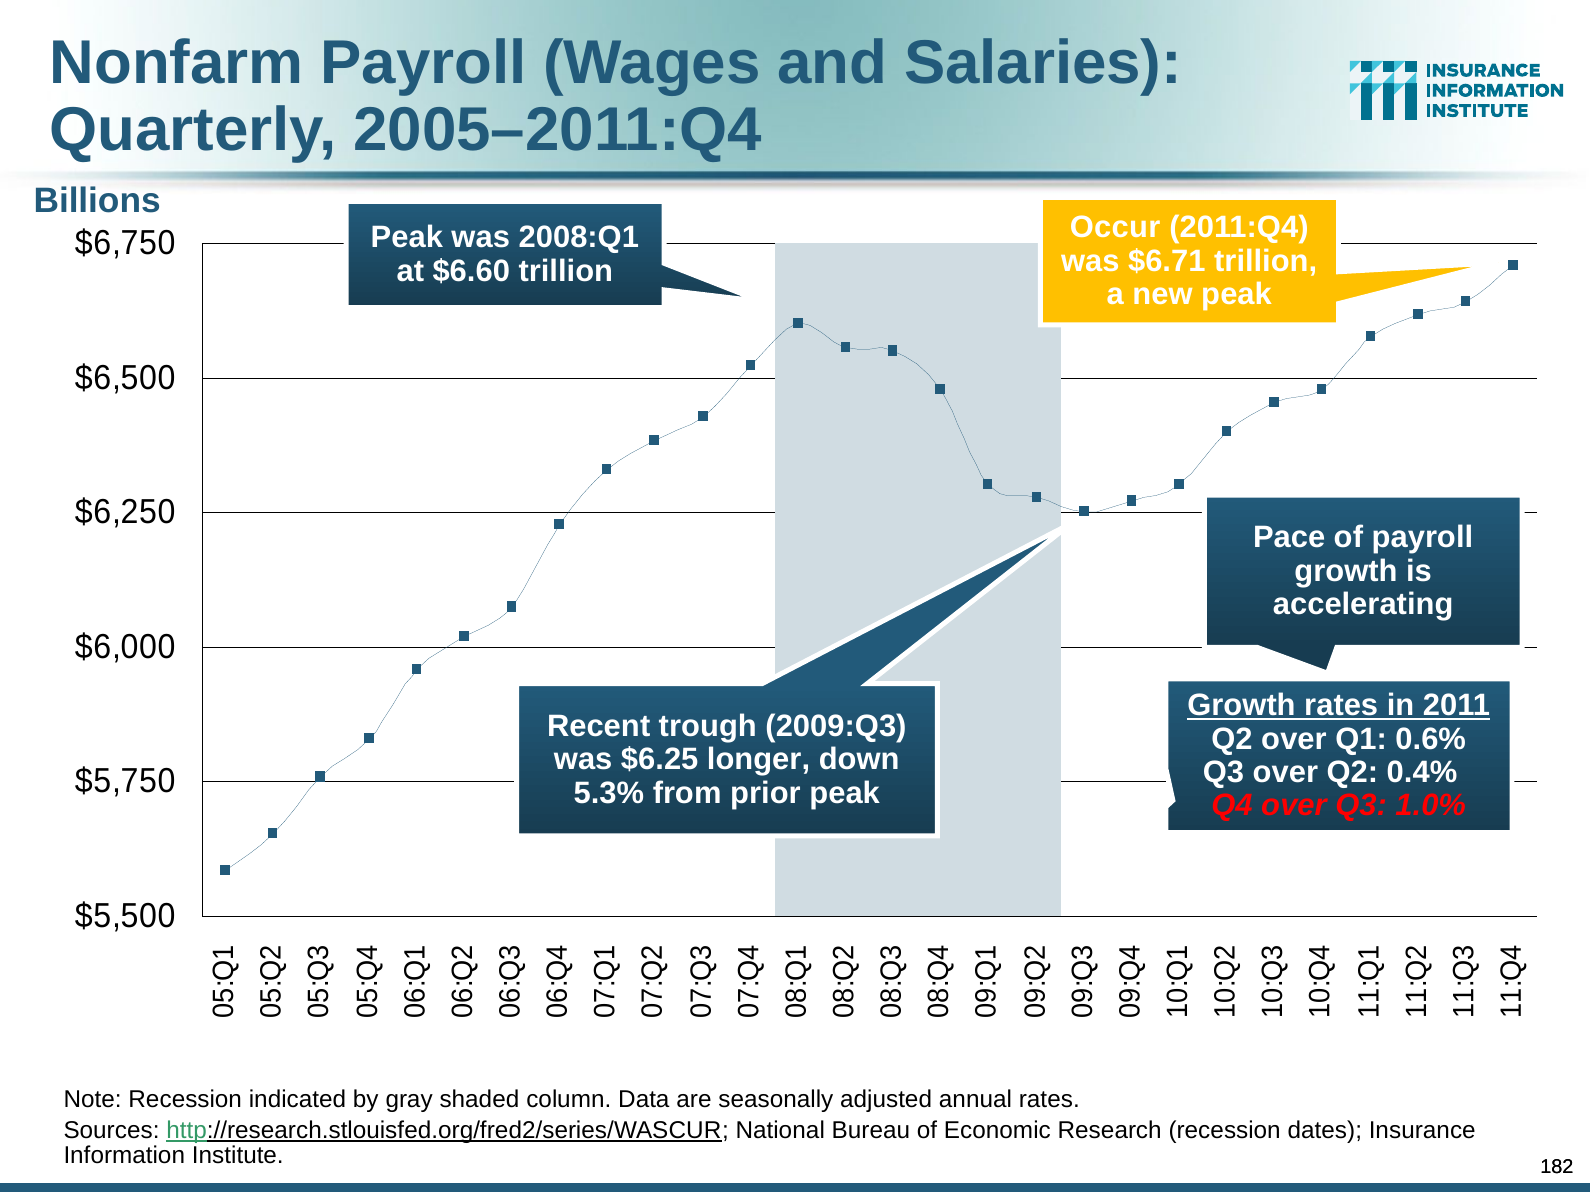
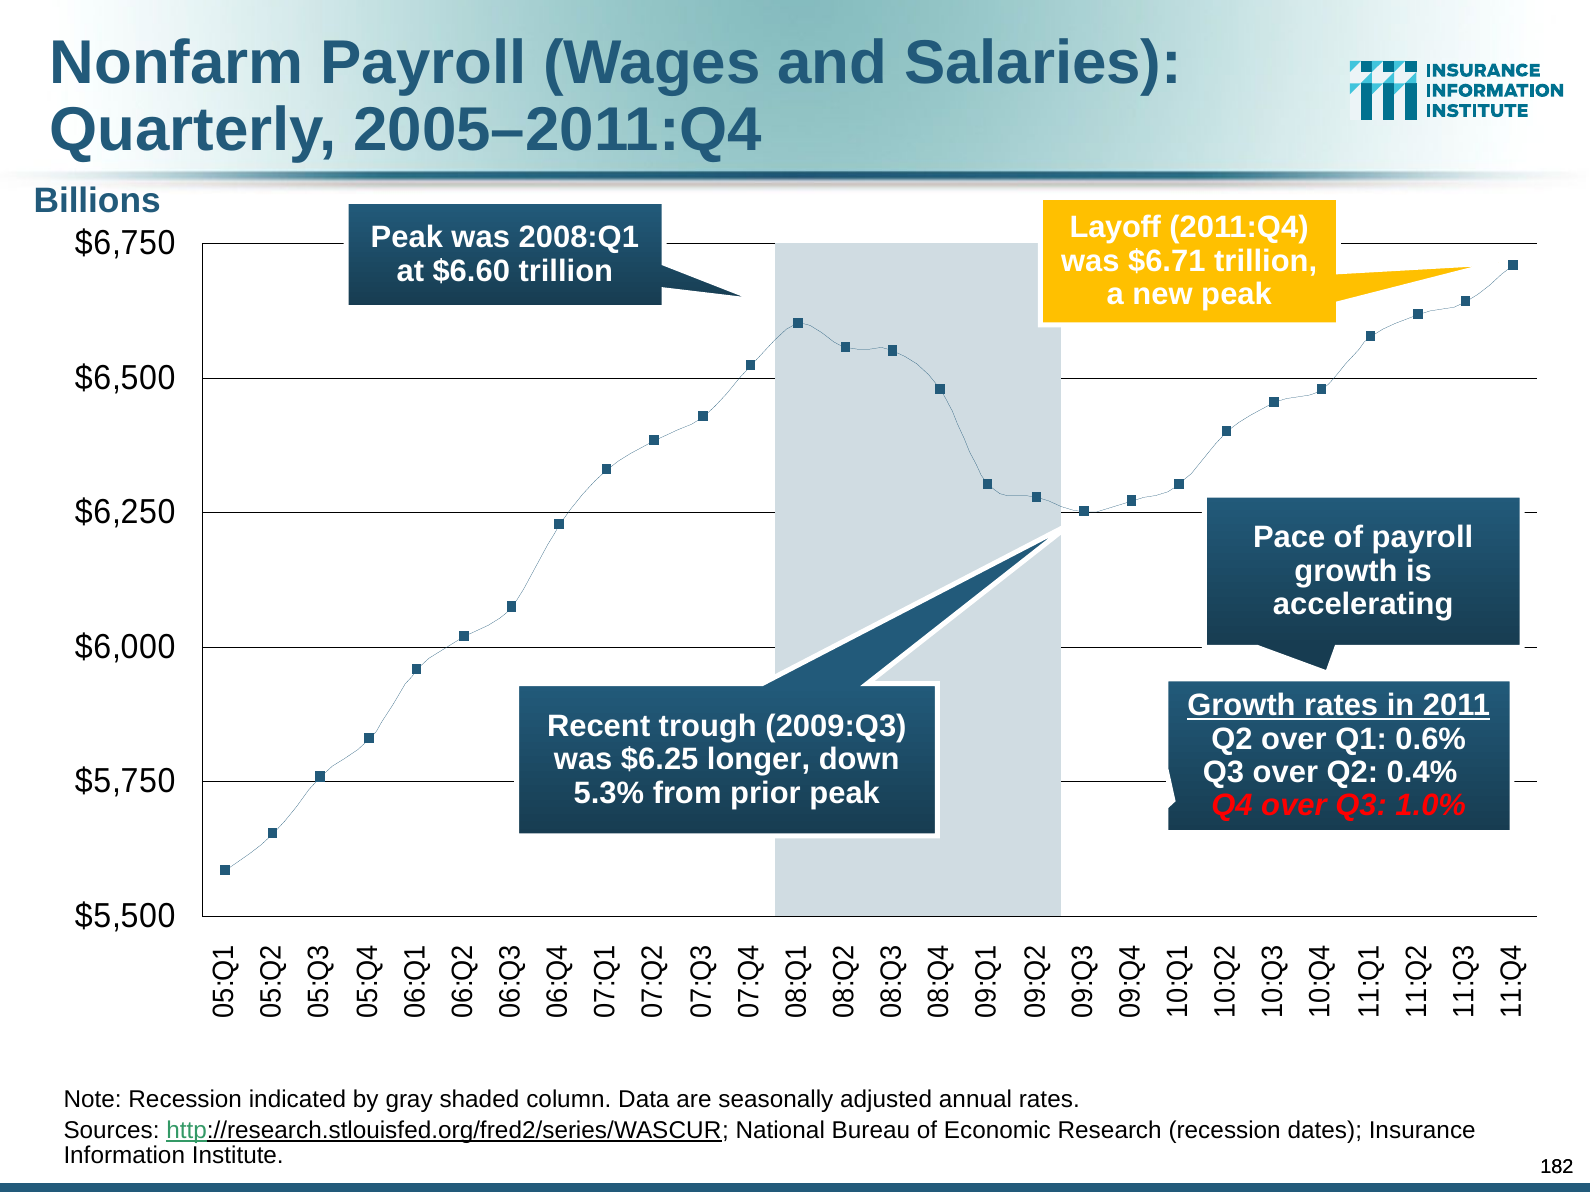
Occur: Occur -> Layoff (1115, 228)
